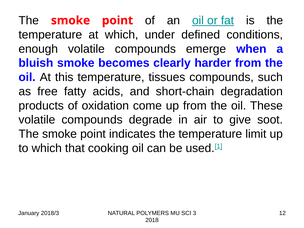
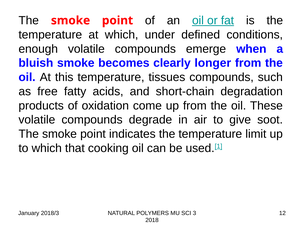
harder: harder -> longer (213, 63)
